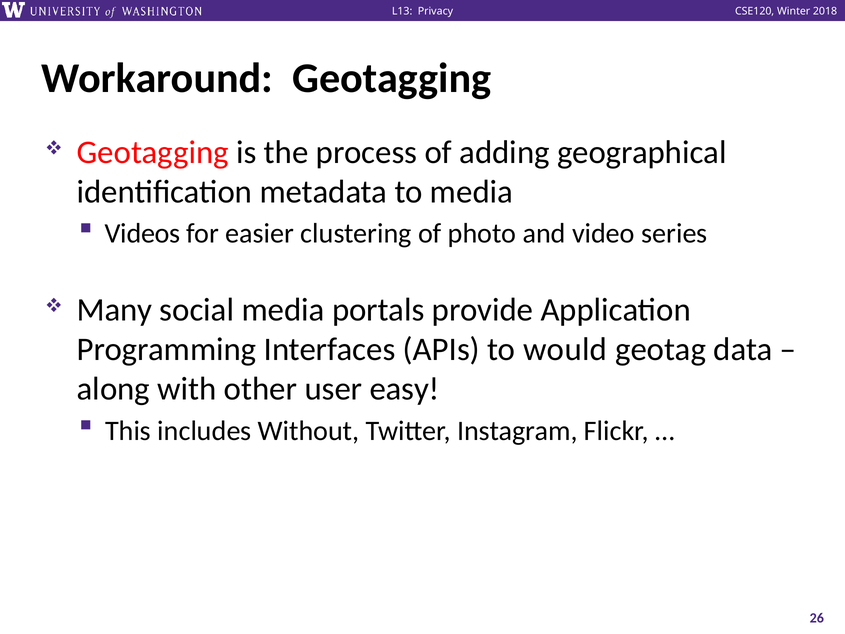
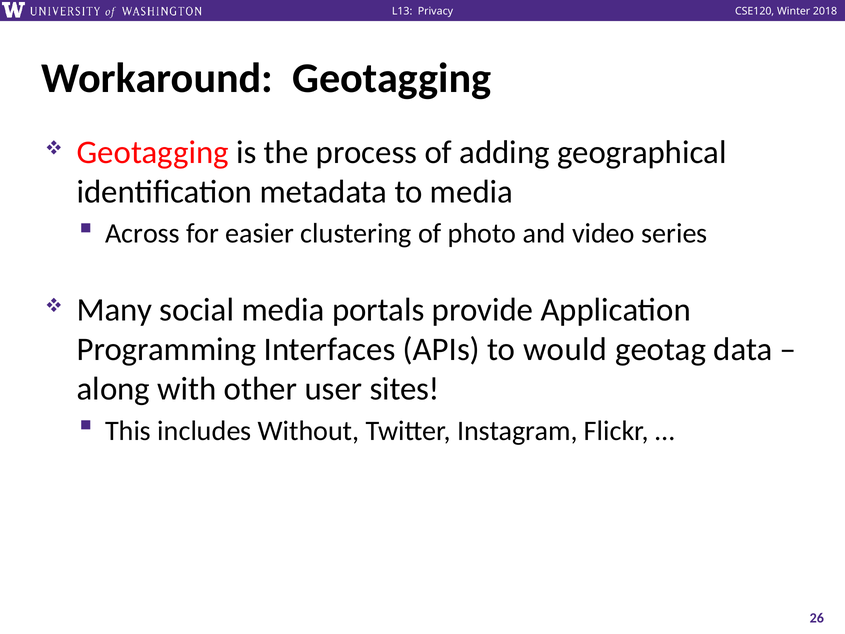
Videos: Videos -> Across (143, 234)
easy: easy -> sites (405, 389)
